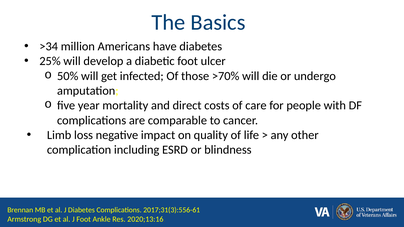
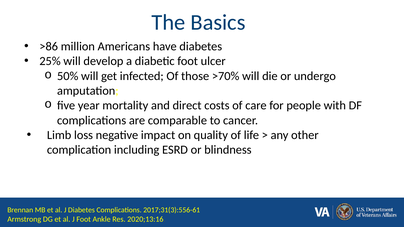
>34: >34 -> >86 (49, 46)
